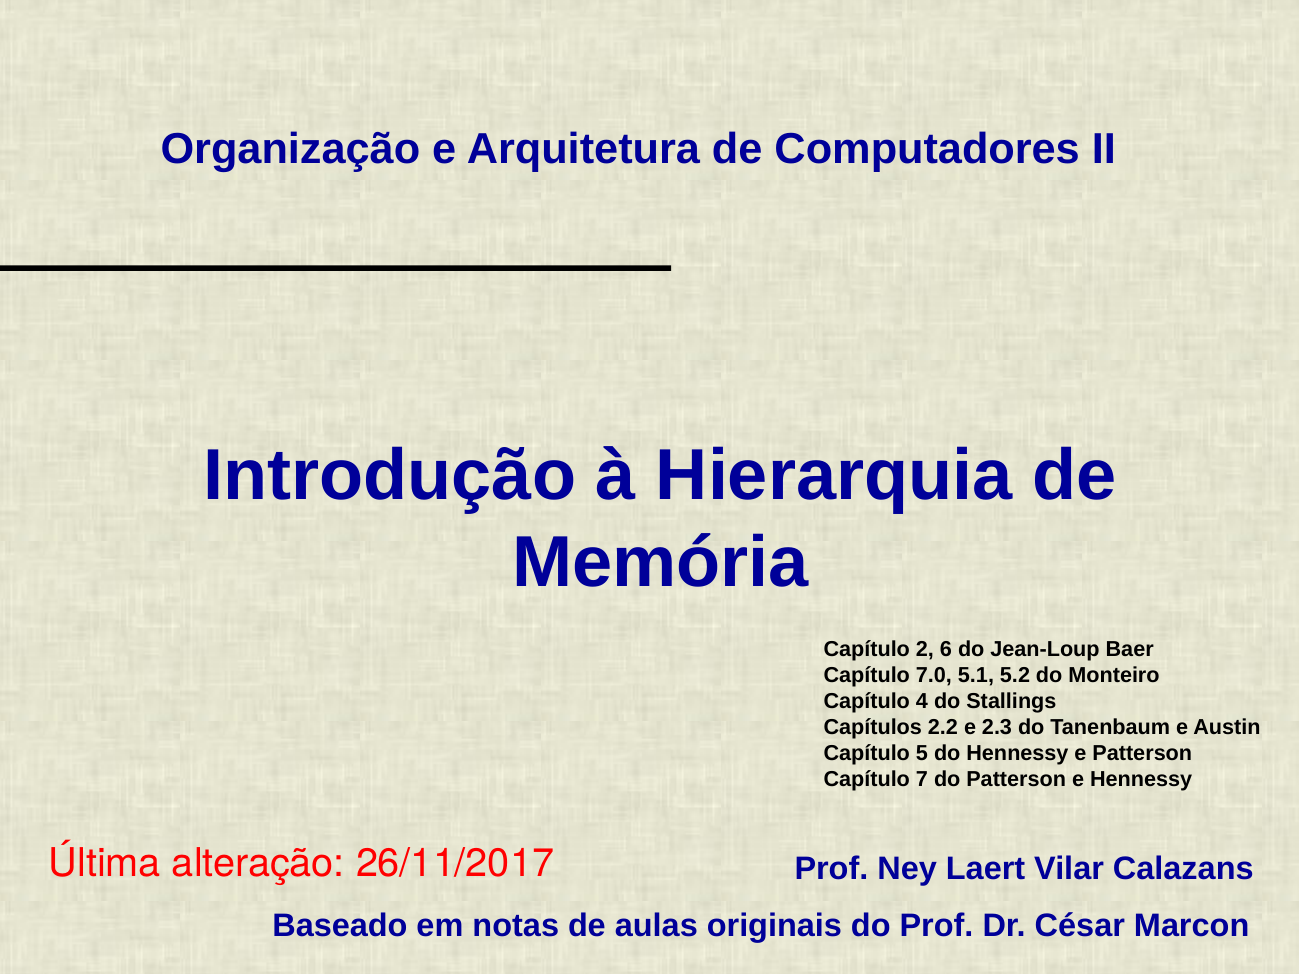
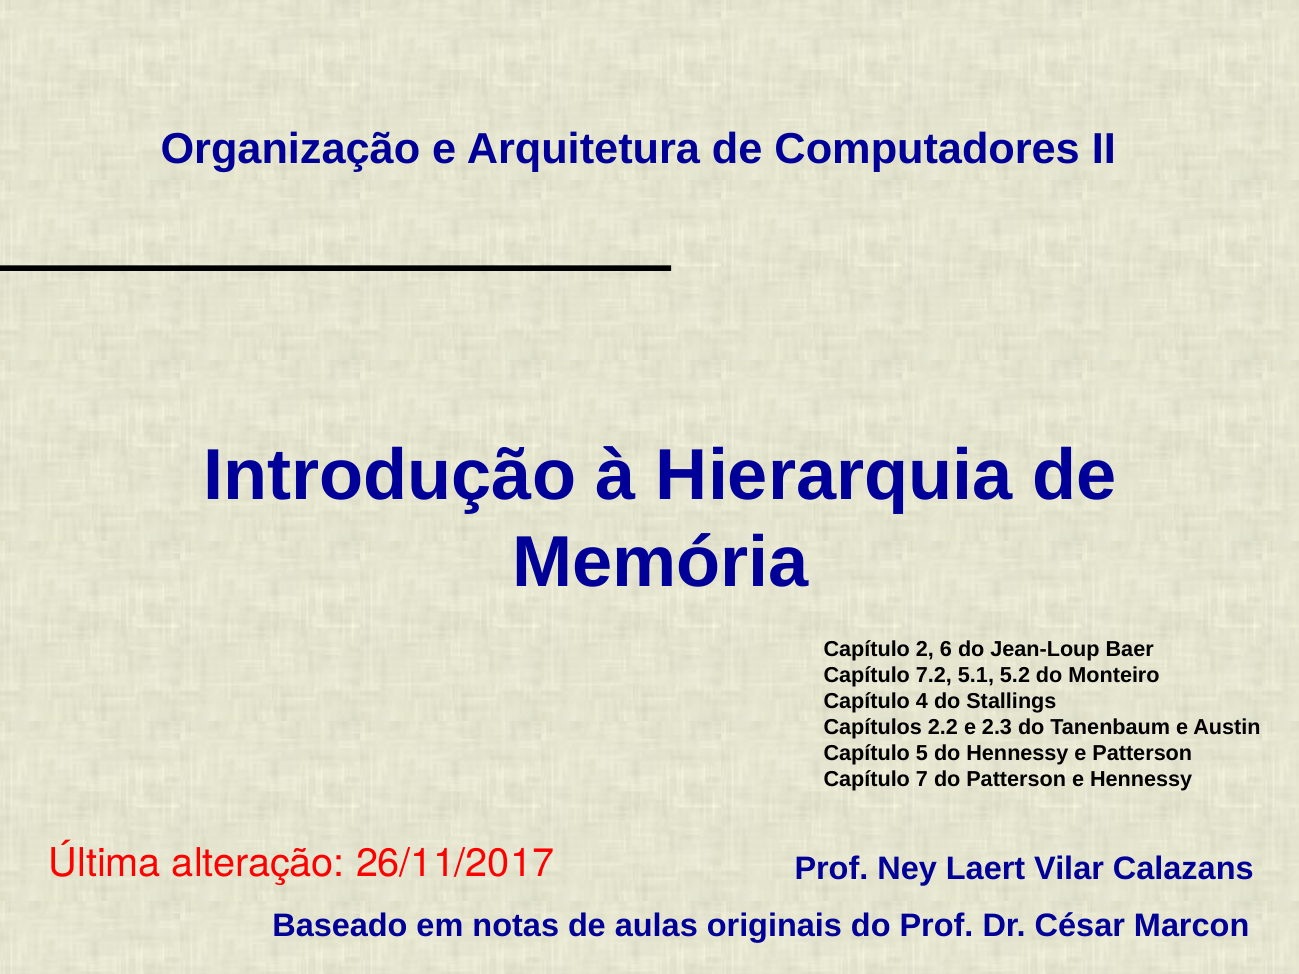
7.0: 7.0 -> 7.2 (934, 676)
